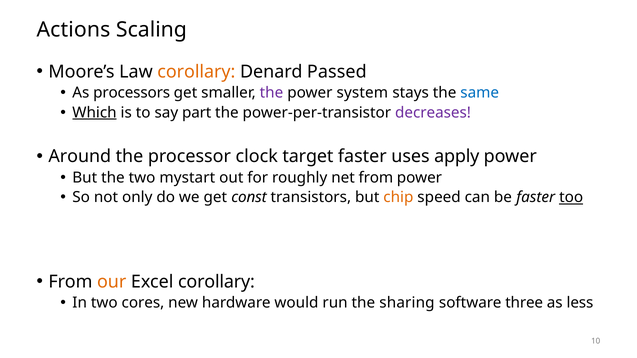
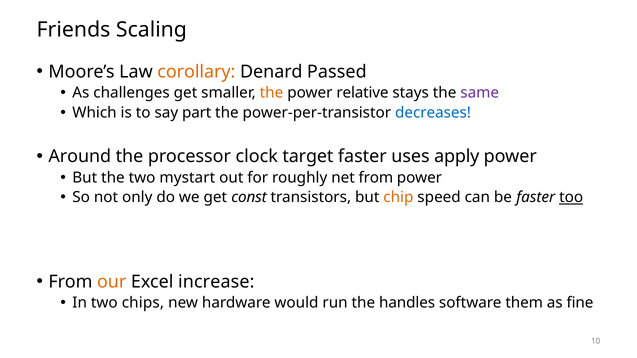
Actions: Actions -> Friends (73, 30)
processors: processors -> challenges (132, 93)
the colour: purple -> orange (271, 93)
system: system -> relative (363, 93)
same colour: blue -> purple (480, 93)
Which underline: present -> none (94, 113)
decreases colour: purple -> blue (433, 113)
Excel corollary: corollary -> increase (216, 282)
cores: cores -> chips (143, 303)
sharing: sharing -> handles (407, 303)
three: three -> them (524, 303)
less: less -> fine (580, 303)
